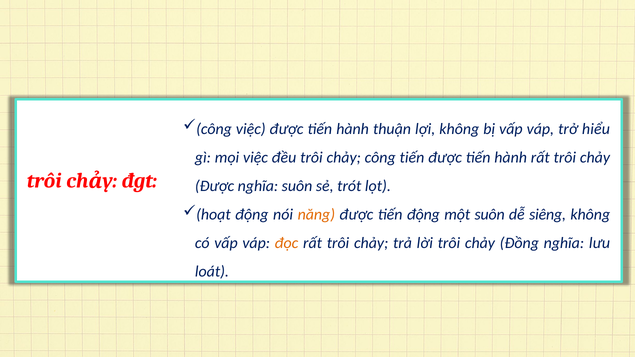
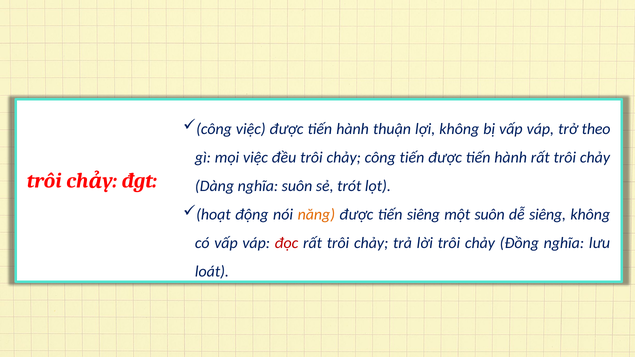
hiểu: hiểu -> theo (596, 129)
Được: Được -> Dàng (215, 186)
tiến động: động -> siêng (423, 215)
đọc colour: orange -> red (287, 243)
